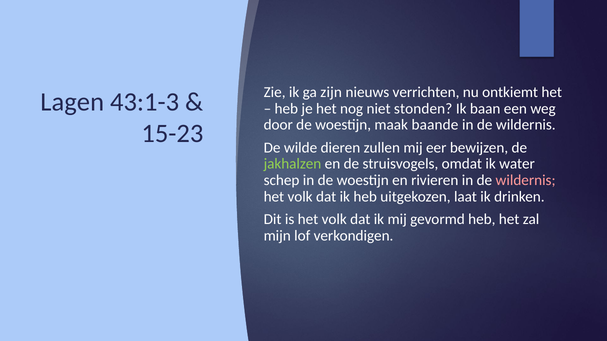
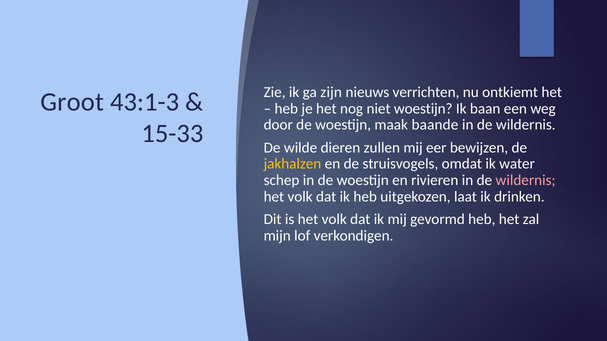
Lagen: Lagen -> Groot (72, 102)
niet stonden: stonden -> woestijn (423, 109)
15-23: 15-23 -> 15-33 (172, 134)
jakhalzen colour: light green -> yellow (292, 164)
